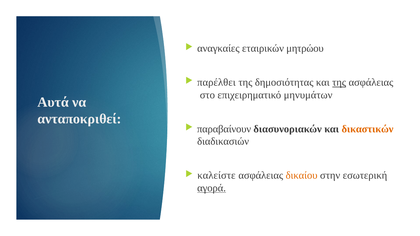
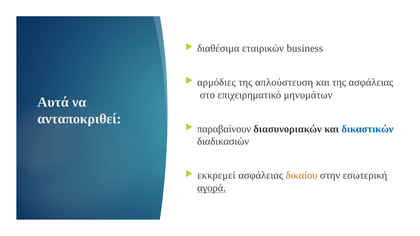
αναγκαίες: αναγκαίες -> διαθέσιμα (218, 49)
μητρώου: μητρώου -> business (305, 49)
παρέλθει: παρέλθει -> αρμόδιες (216, 82)
δημοσιότητας: δημοσιότητας -> απλούστευση (284, 82)
της underline: present -> none (339, 82)
δικαστικών colour: orange -> blue (368, 129)
καλείστε: καλείστε -> εκκρεμεί (216, 176)
